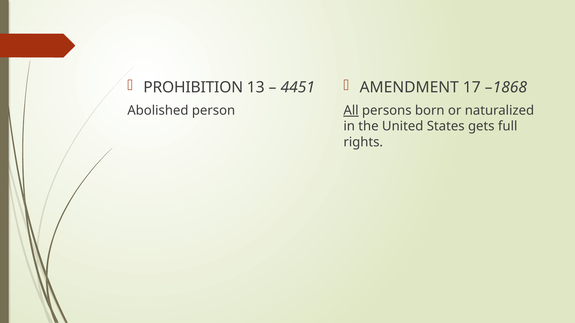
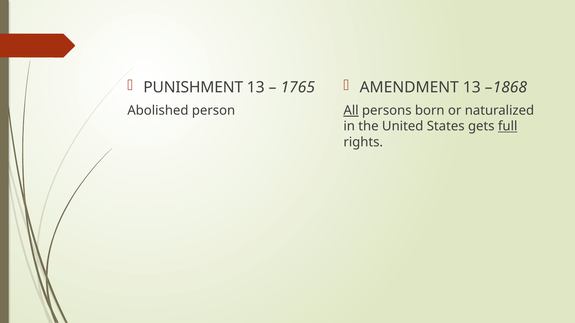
PROHIBITION: PROHIBITION -> PUNISHMENT (193, 88)
4451: 4451 -> 1765 (298, 88)
AMENDMENT 17: 17 -> 13 (472, 88)
full underline: none -> present (508, 126)
